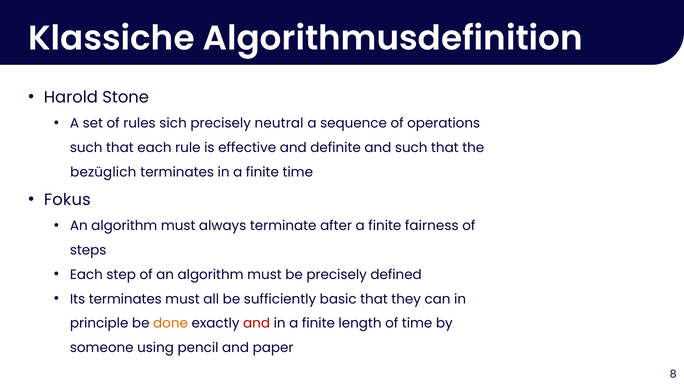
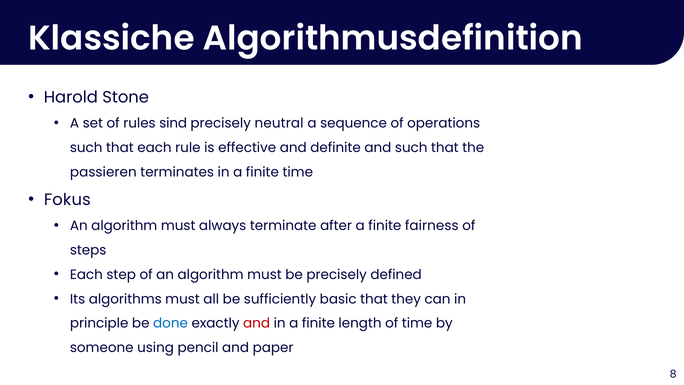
sich: sich -> sind (173, 123)
bezüglich: bezüglich -> passieren (103, 172)
Its terminates: terminates -> algorithms (125, 299)
done colour: orange -> blue (171, 323)
